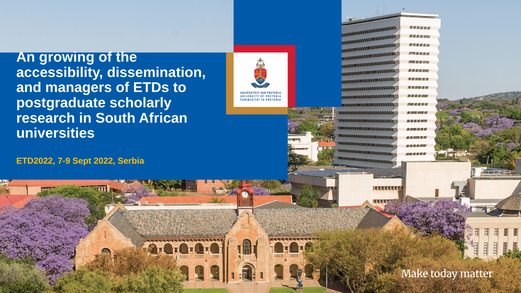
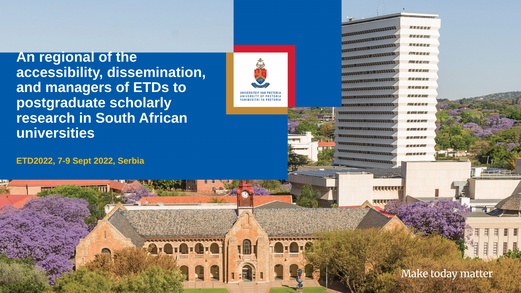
growing: growing -> regional (67, 57)
